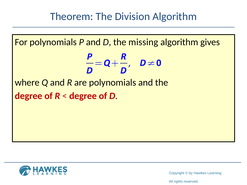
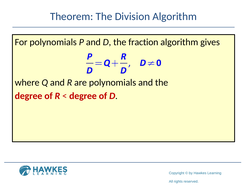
missing: missing -> fraction (143, 42)
